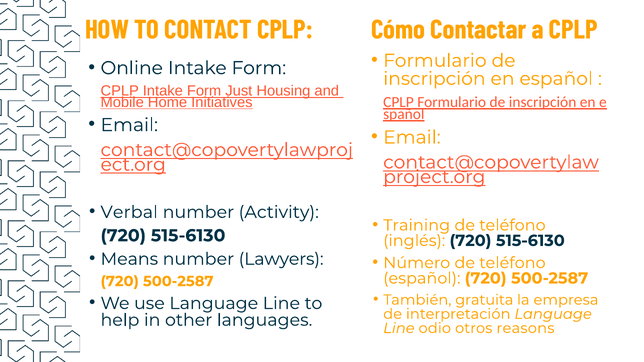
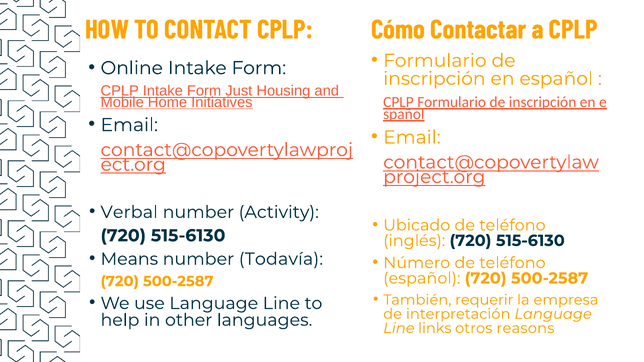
Training: Training -> Ubicado (417, 225)
Lawyers: Lawyers -> Todavía (281, 259)
gratuita: gratuita -> requerir (484, 300)
odio: odio -> links (435, 328)
